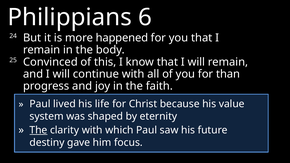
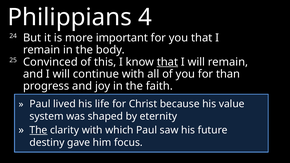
6: 6 -> 4 (145, 17)
happened: happened -> important (122, 38)
that underline: none -> present (167, 62)
